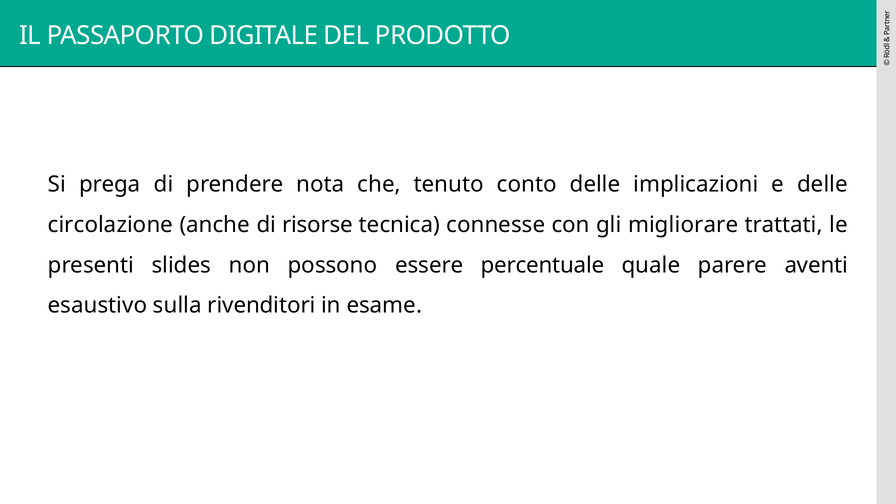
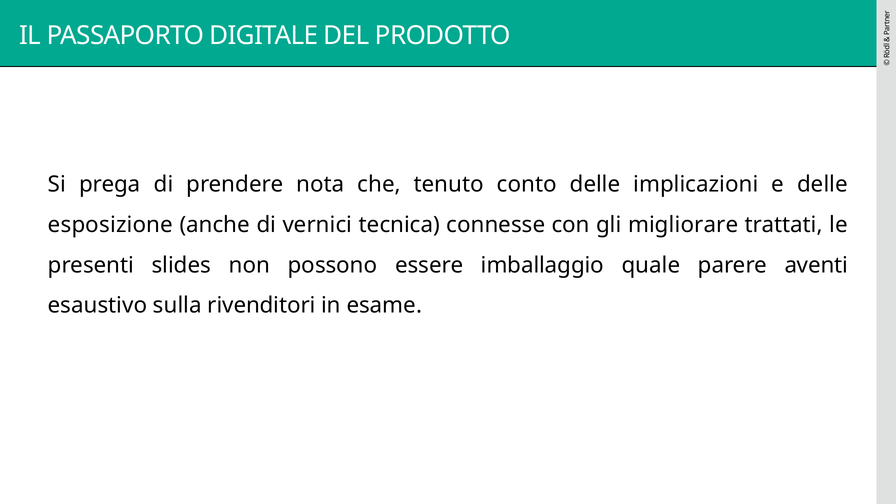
circolazione: circolazione -> esposizione (110, 225)
risorse: risorse -> vernici (317, 225)
percentuale: percentuale -> imballaggio (542, 265)
